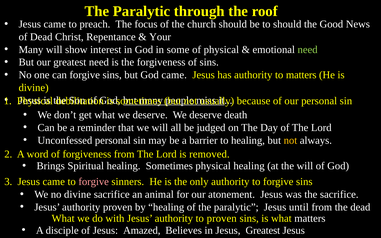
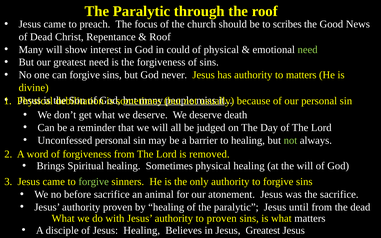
to should: should -> scribes (287, 24)
Your: Your -> Roof (160, 37)
some: some -> could (178, 50)
God came: came -> never (174, 75)
not colour: yellow -> light green (290, 140)
forgive colour: pink -> light green (94, 182)
no divine: divine -> before (78, 194)
Jesus Amazed: Amazed -> Healing (142, 230)
